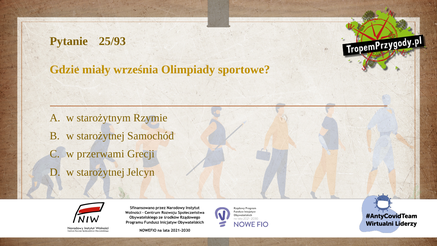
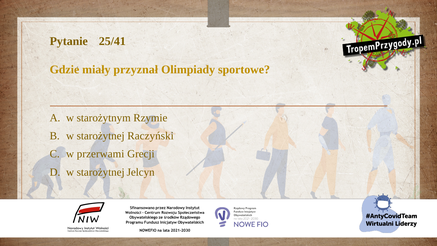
25/93: 25/93 -> 25/41 (112, 41)
września: września -> przyznał (136, 70)
Samochód: Samochód -> Raczyński (151, 136)
